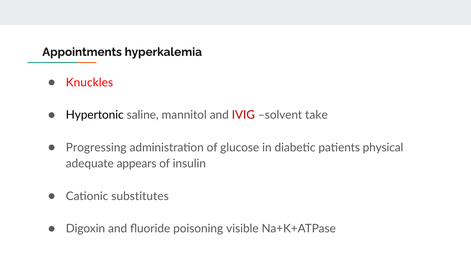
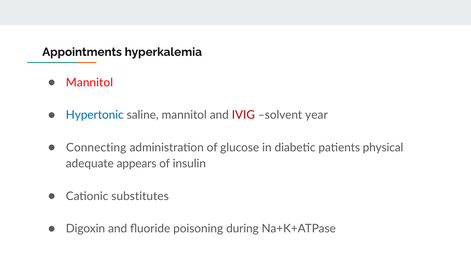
Knuckles: Knuckles -> Mannitol (89, 82)
Hypertonic colour: black -> blue (95, 115)
take: take -> year (316, 115)
Progressing: Progressing -> Connecting (96, 147)
visible: visible -> during (242, 229)
